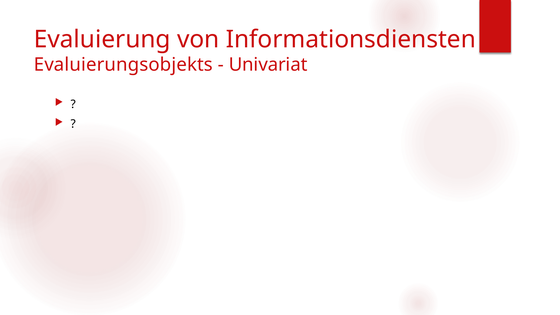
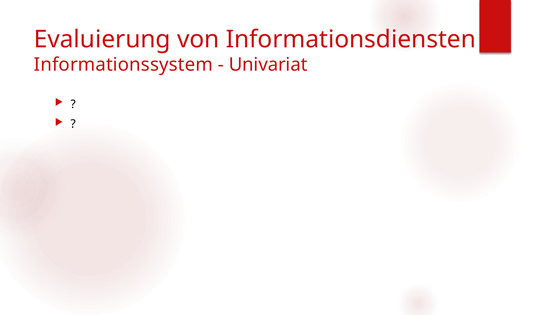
Evaluierungsobjekts: Evaluierungsobjekts -> Informationssystem (123, 65)
